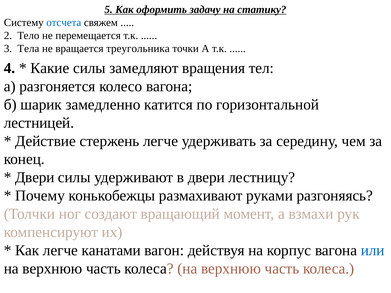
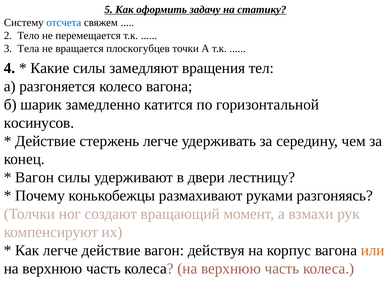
треугольника: треугольника -> плоскогубцев (138, 49)
лестницей: лестницей -> косинусов (39, 123)
Двери: Двери -> Вагон (35, 178)
легче канатами: канатами -> действие (111, 251)
или colour: blue -> orange (373, 251)
